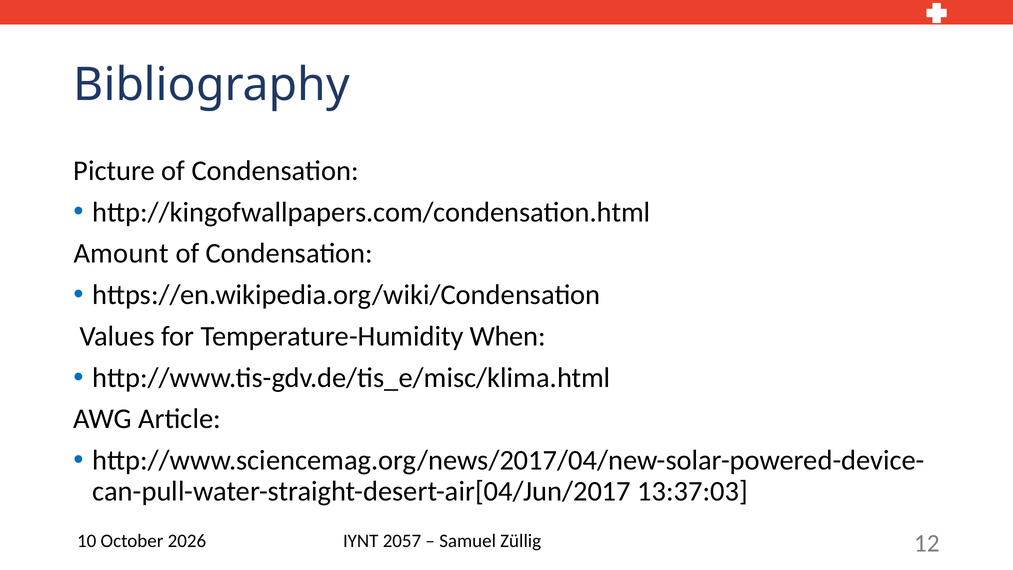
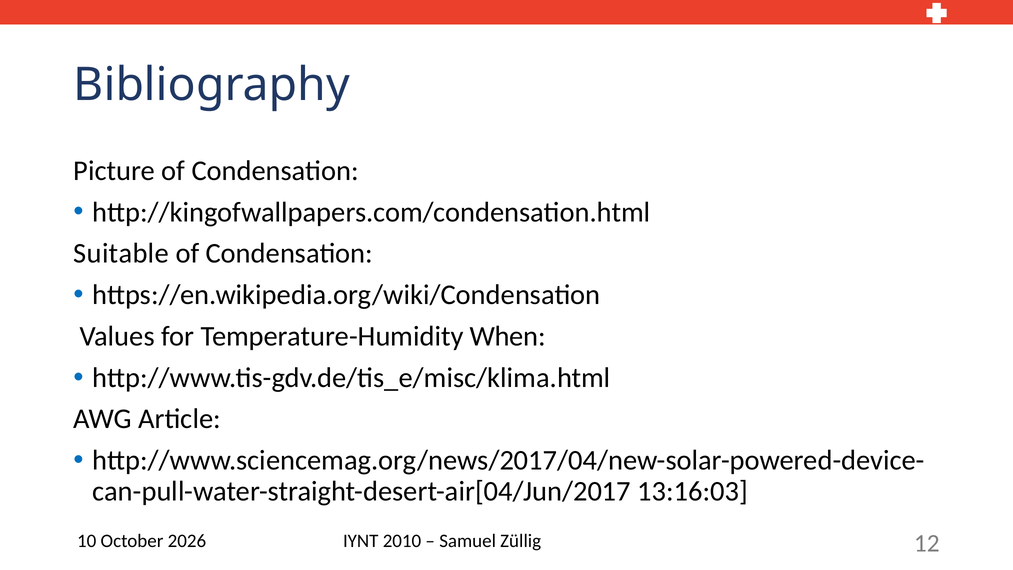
Amount: Amount -> Suitable (121, 253)
13:37:03: 13:37:03 -> 13:16:03 (693, 491)
2057: 2057 -> 2010 (402, 541)
